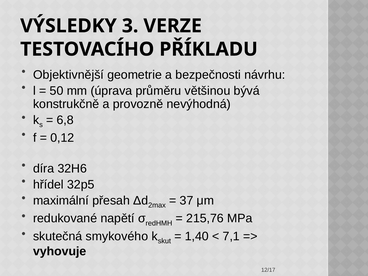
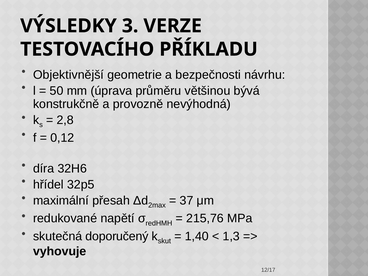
6,8: 6,8 -> 2,8 (65, 120)
smykového: smykového -> doporučený (117, 236)
7,1: 7,1 -> 1,3 (231, 236)
